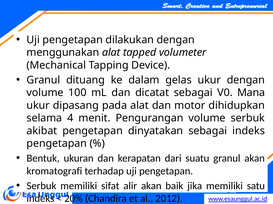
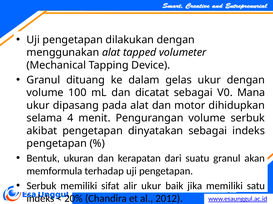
kromatografi: kromatografi -> memformula (54, 172)
alir akan: akan -> ukur (151, 186)
